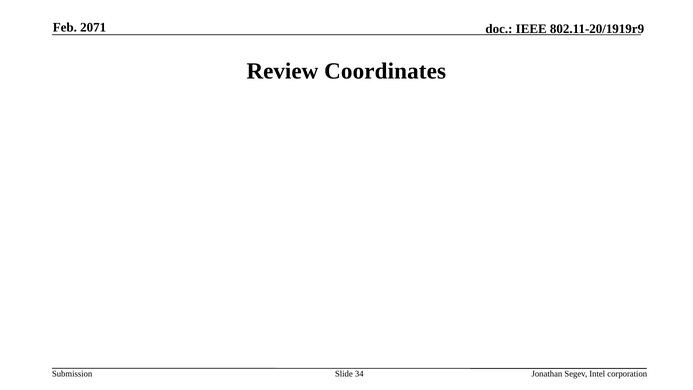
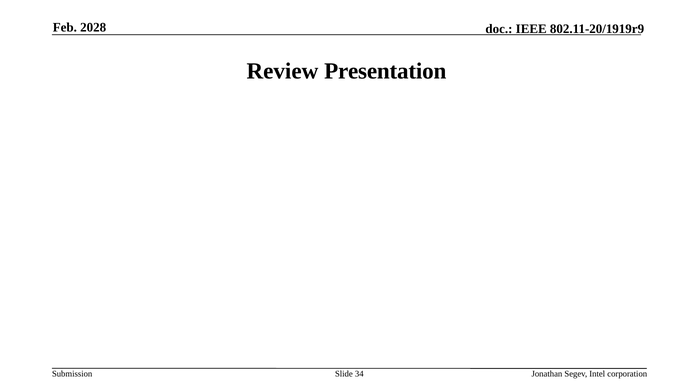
2071: 2071 -> 2028 (93, 28)
Coordinates: Coordinates -> Presentation (385, 71)
